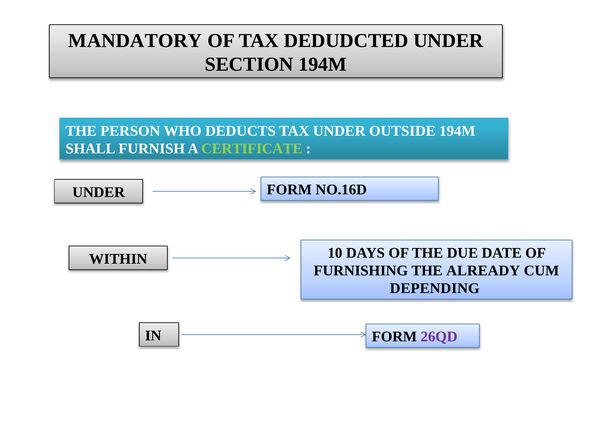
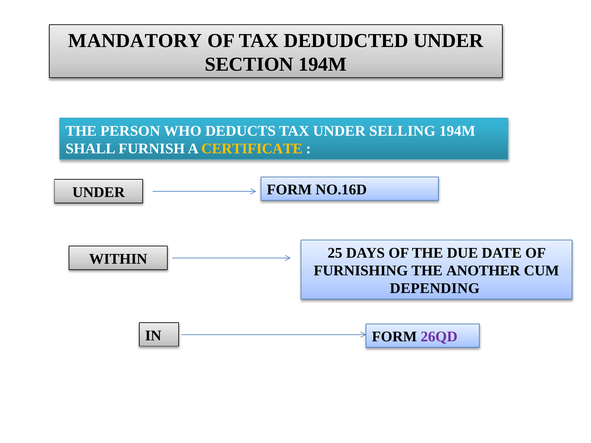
OUTSIDE: OUTSIDE -> SELLING (402, 131)
CERTIFICATE colour: light green -> yellow (252, 149)
10: 10 -> 25 (335, 253)
ALREADY: ALREADY -> ANOTHER (483, 271)
